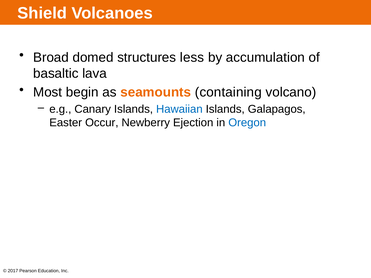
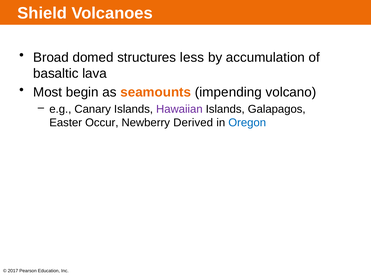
containing: containing -> impending (228, 92)
Hawaiian colour: blue -> purple (179, 109)
Ejection: Ejection -> Derived (193, 123)
